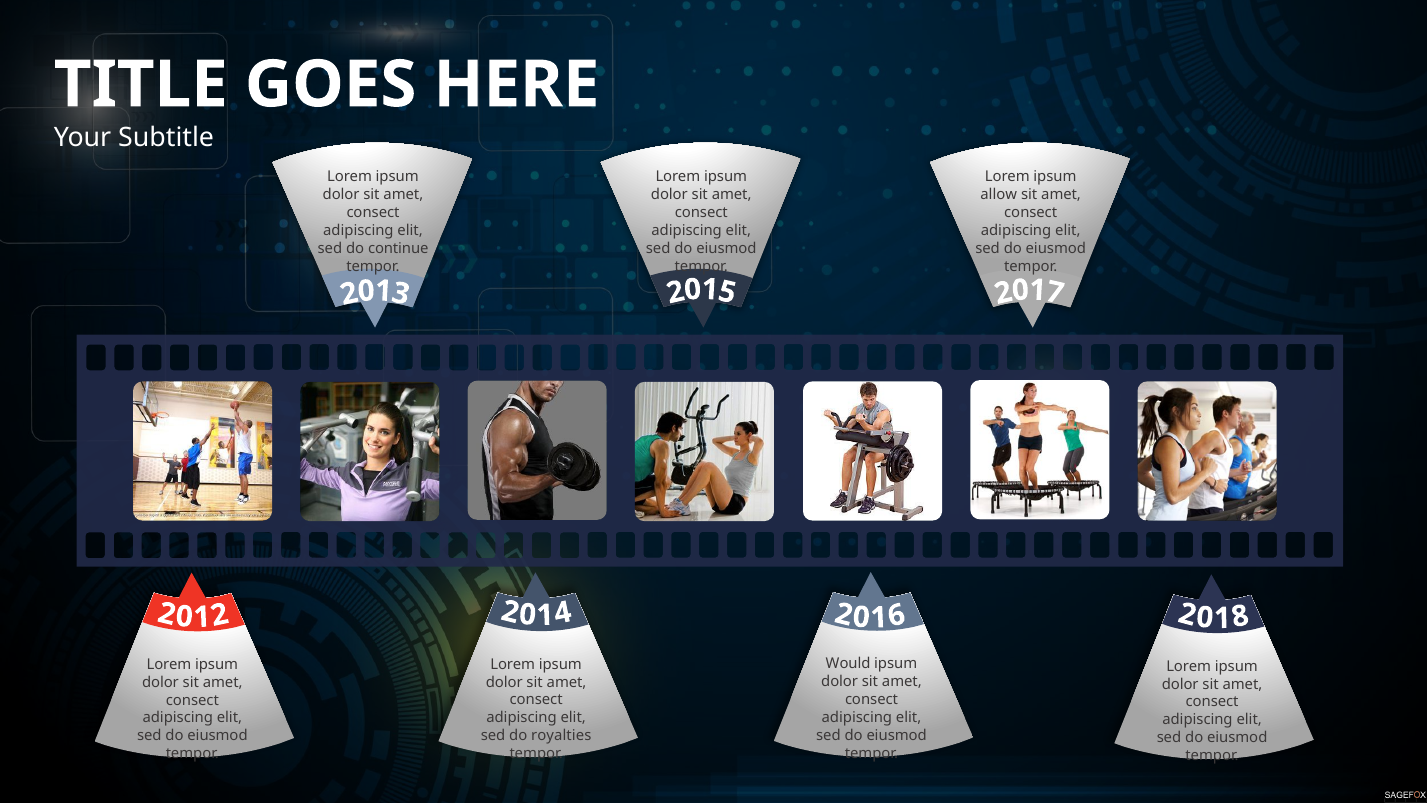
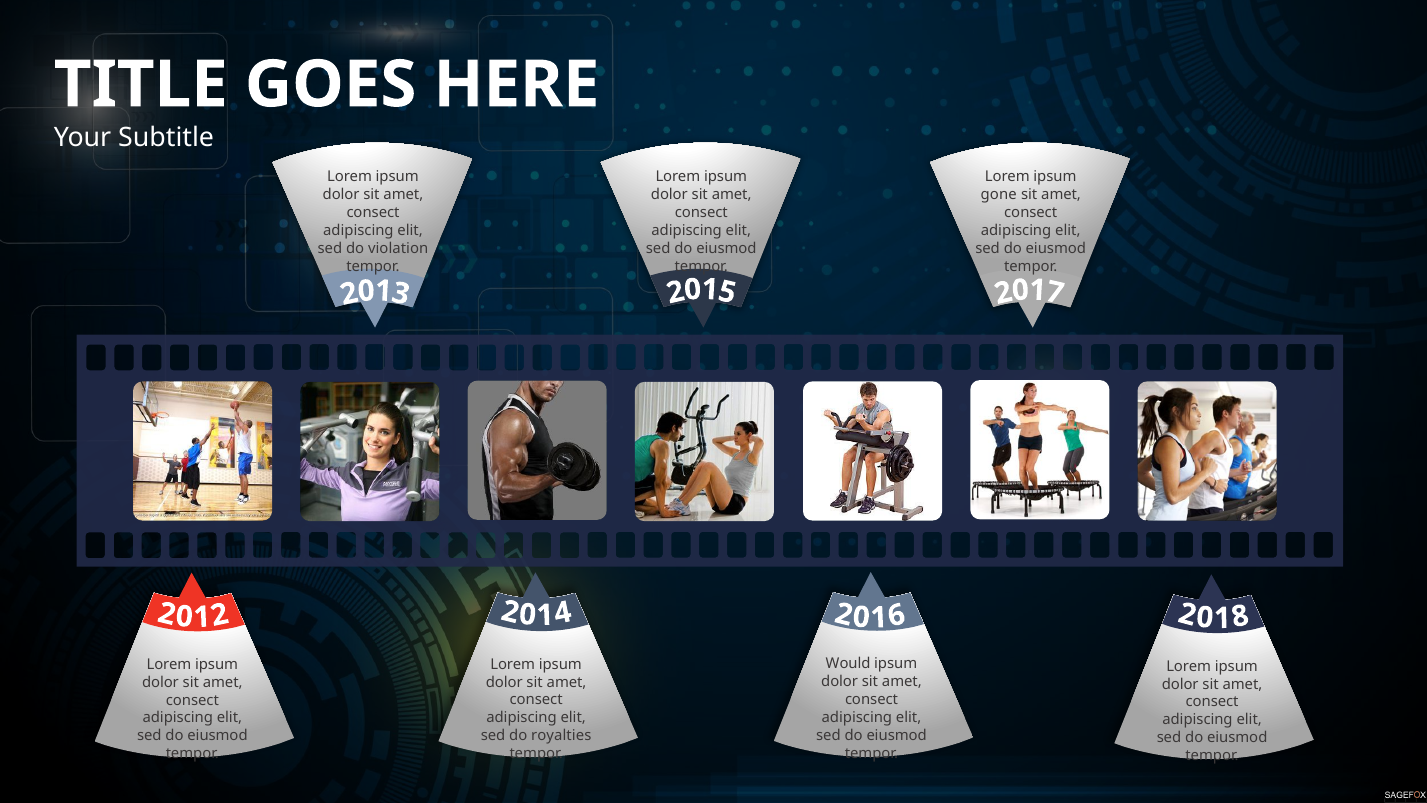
allow: allow -> gone (999, 195)
continue: continue -> violation (398, 248)
